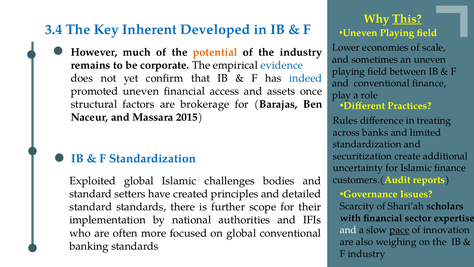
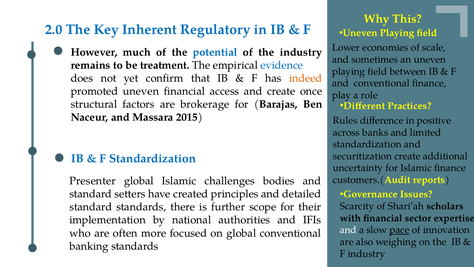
This underline: present -> none (407, 19)
3.4: 3.4 -> 2.0 (54, 30)
Developed: Developed -> Regulatory (215, 30)
potential colour: orange -> blue (215, 52)
corporate: corporate -> treatment (165, 65)
indeed colour: blue -> orange (306, 78)
and assets: assets -> create (281, 91)
treating: treating -> positive (434, 120)
Exploited: Exploited -> Presenter (93, 181)
